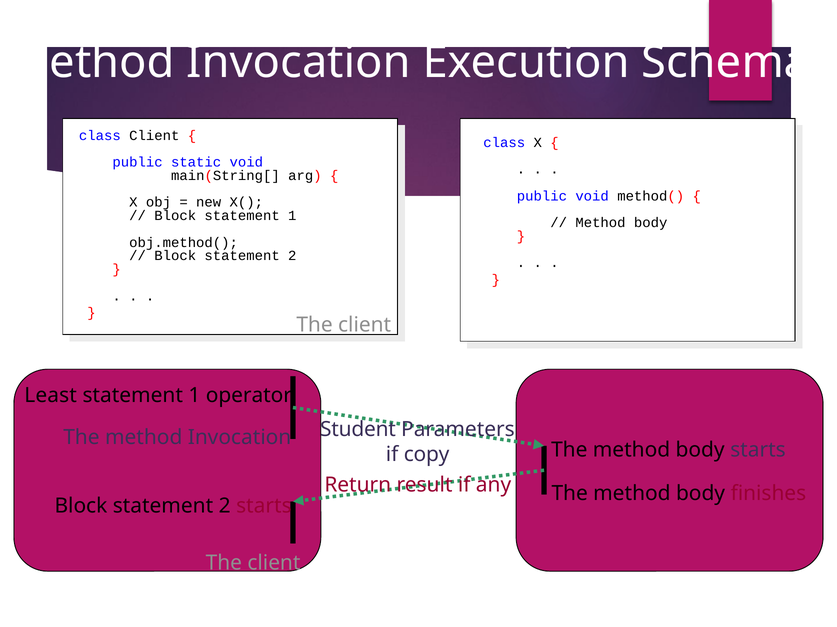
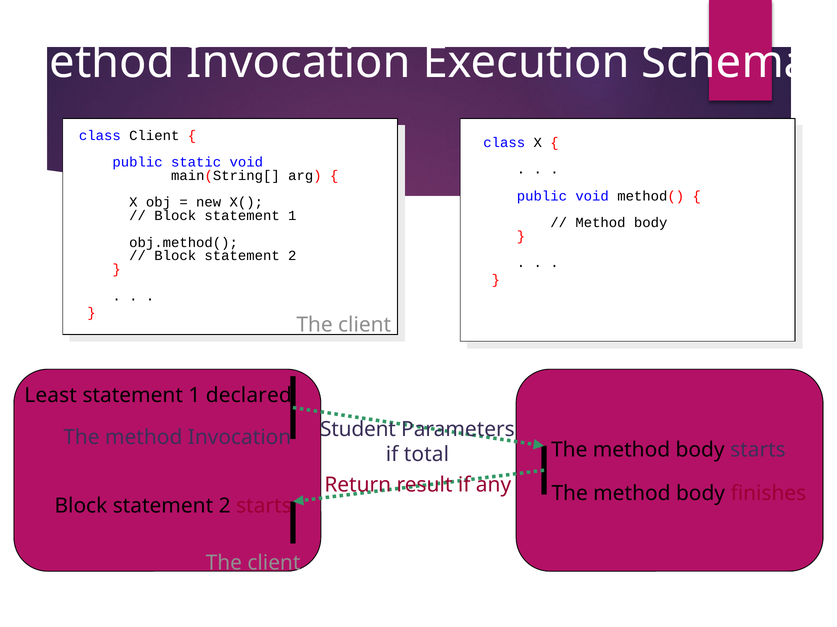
operator: operator -> declared (249, 396)
copy: copy -> total (426, 455)
